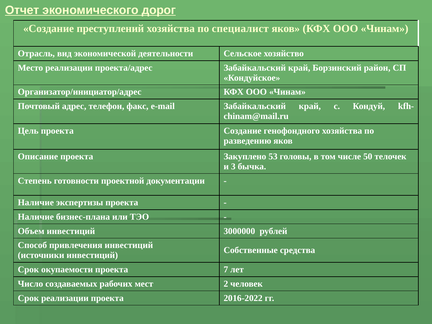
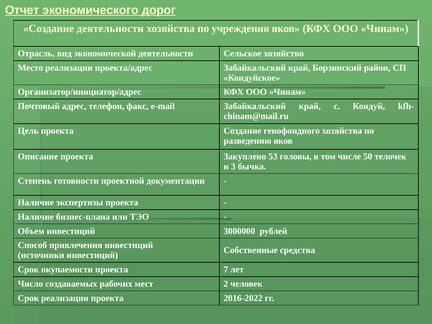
Создание преступлений: преступлений -> деятельности (110, 28)
специалист: специалист -> учреждения (240, 28)
